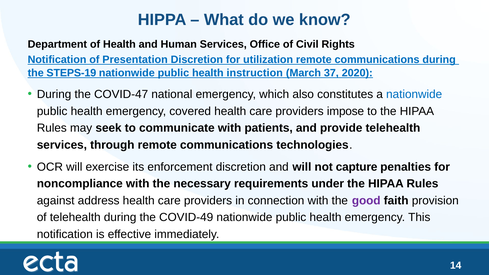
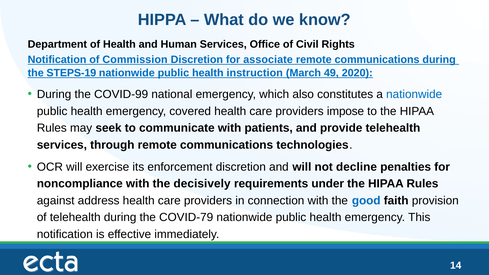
Presentation: Presentation -> Commission (135, 60)
utilization: utilization -> associate (268, 60)
37: 37 -> 49 (331, 73)
COVID-47: COVID-47 -> COVID-99 (121, 94)
capture: capture -> decline (356, 167)
necessary: necessary -> decisively (202, 184)
good colour: purple -> blue (366, 201)
COVID-49: COVID-49 -> COVID-79 (186, 217)
